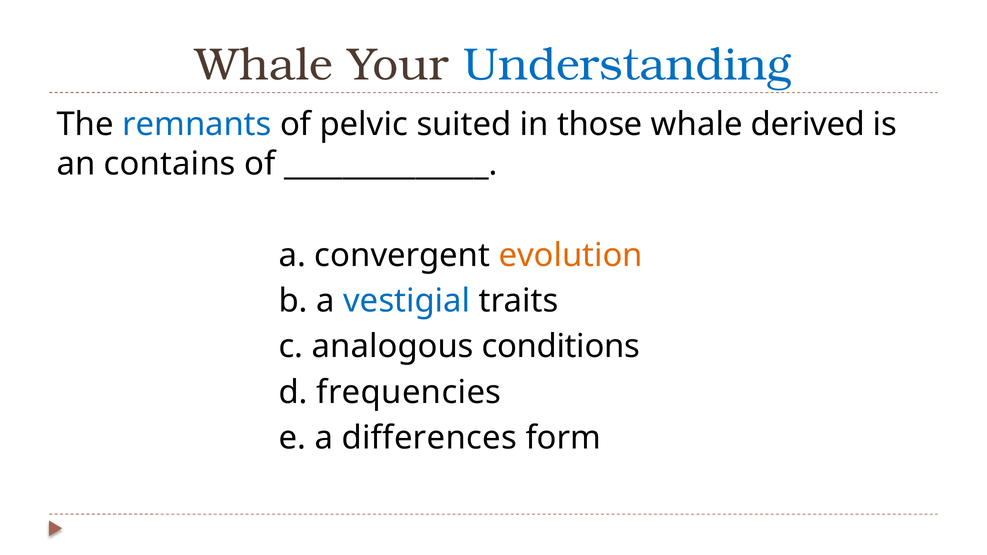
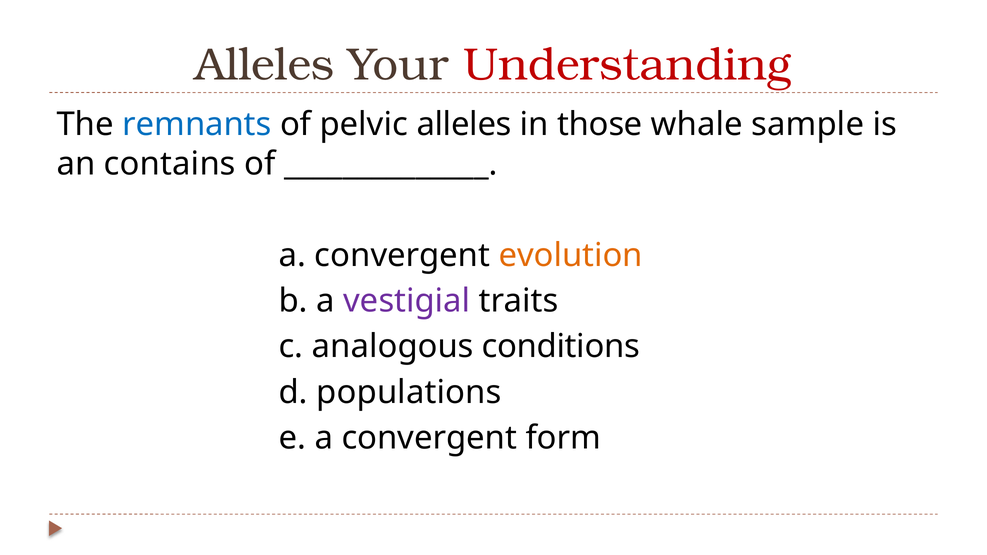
Whale: Whale -> Alleles (265, 65)
Understanding colour: blue -> red (627, 65)
pelvic suited: suited -> alleles (464, 124)
derived: derived -> sample (808, 124)
vestigial colour: blue -> purple (407, 301)
frequencies: frequencies -> populations (409, 392)
e a differences: differences -> convergent (429, 438)
